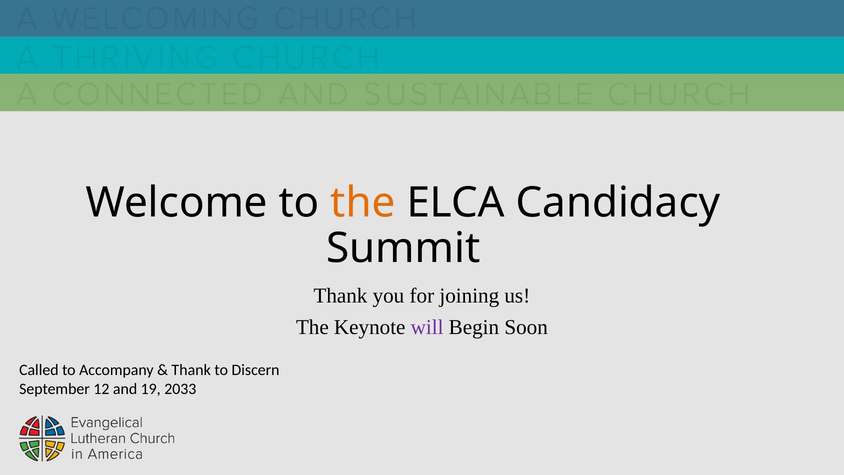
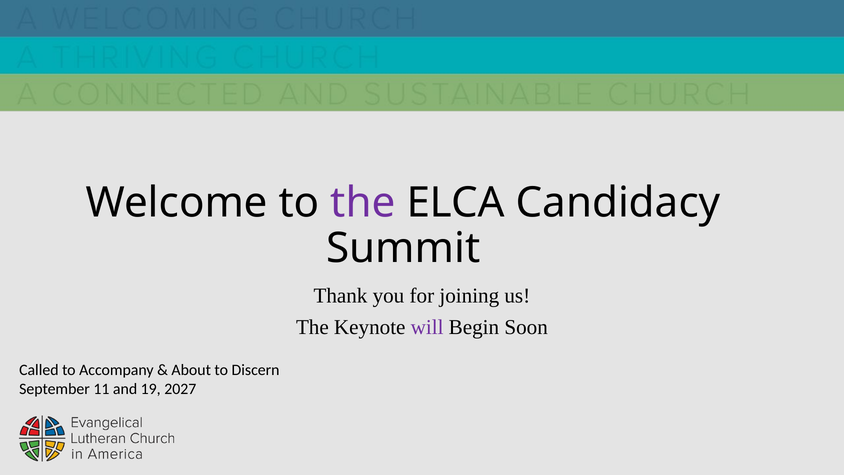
the colour: orange -> purple (363, 203)
Thank: Thank -> About (191, 370)
12: 12 -> 11 (101, 389)
2033: 2033 -> 2027 (180, 389)
